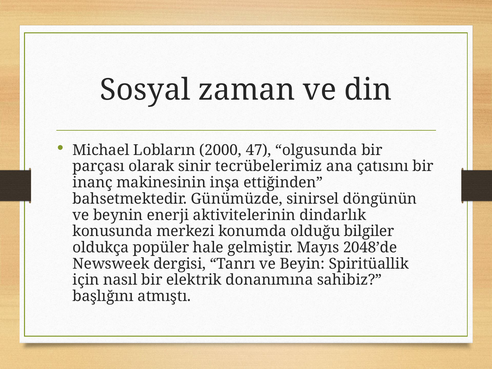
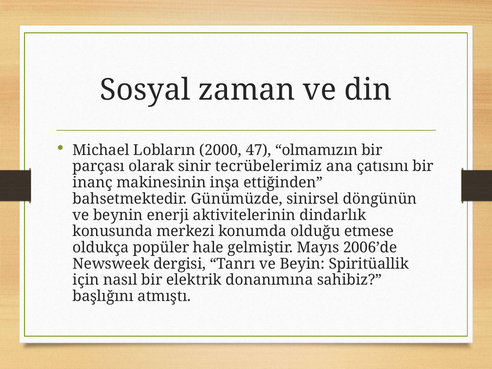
olgusunda: olgusunda -> olmamızın (316, 150)
bilgiler: bilgiler -> etmese (369, 231)
2048’de: 2048’de -> 2006’de (370, 248)
